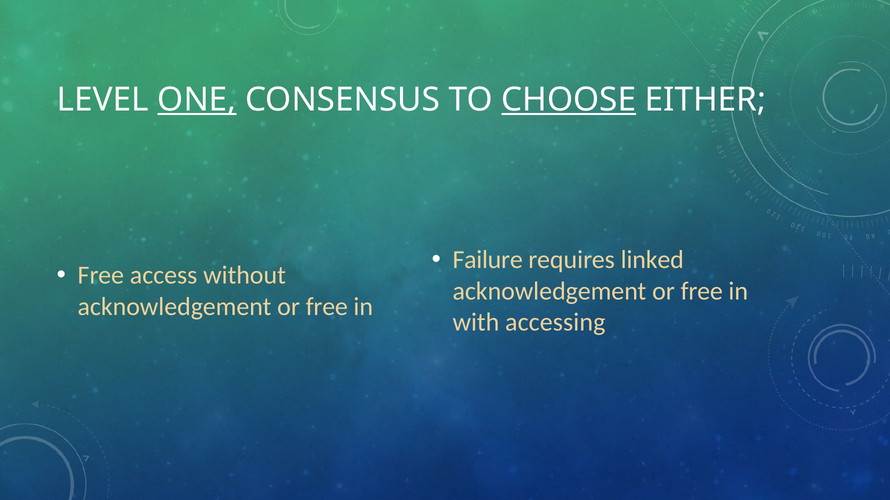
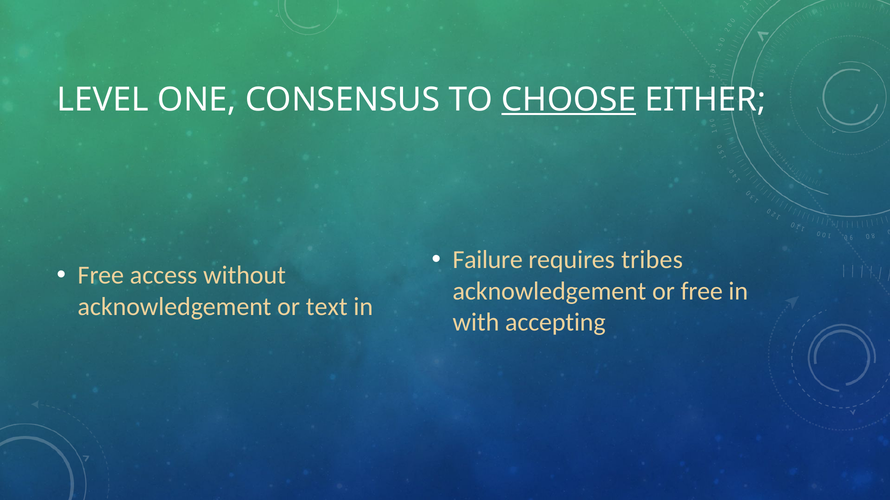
ONE underline: present -> none (197, 100)
linked: linked -> tribes (652, 260)
free: free -> text (327, 307)
accessing: accessing -> accepting (555, 322)
